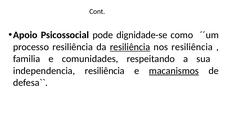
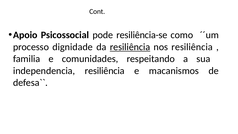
dignidade-se: dignidade-se -> resiliência-se (142, 35)
processo resiliência: resiliência -> dignidade (73, 47)
macanismos underline: present -> none (174, 71)
